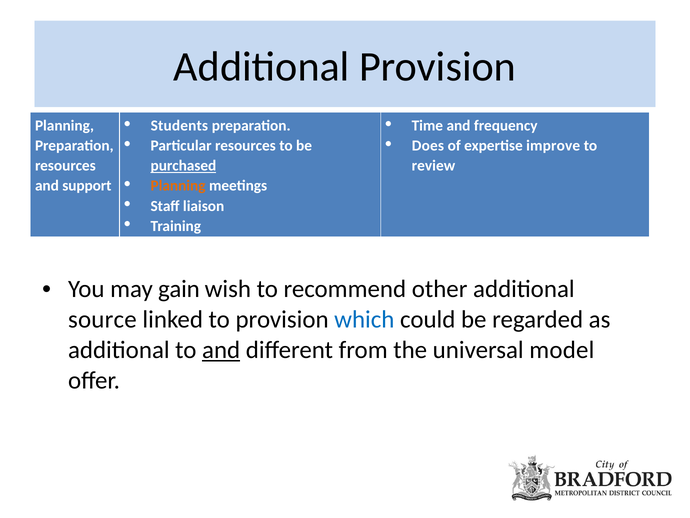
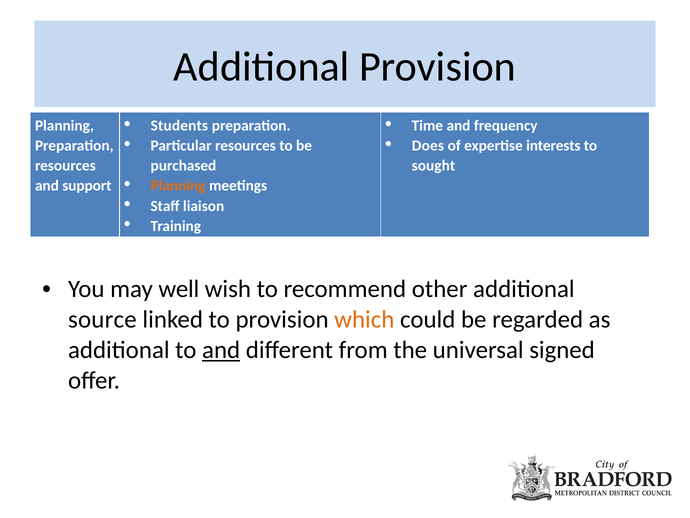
improve: improve -> interests (553, 146)
purchased underline: present -> none (183, 166)
review: review -> sought (433, 166)
gain: gain -> well (179, 289)
which colour: blue -> orange (364, 319)
model: model -> signed (562, 350)
